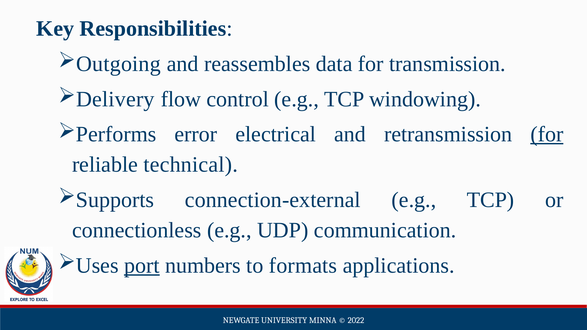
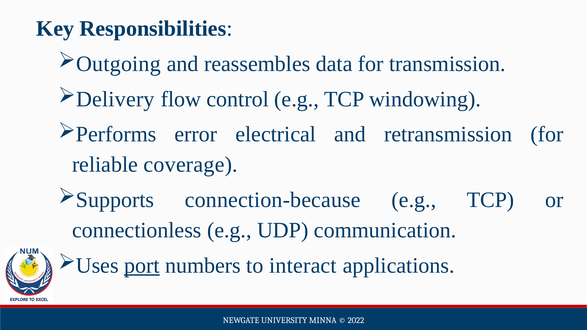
for underline: present -> none (547, 134)
technical: technical -> coverage (191, 165)
connection-external: connection-external -> connection-because (273, 200)
formats: formats -> interact (303, 266)
